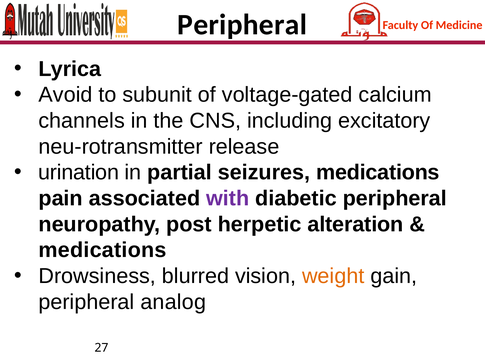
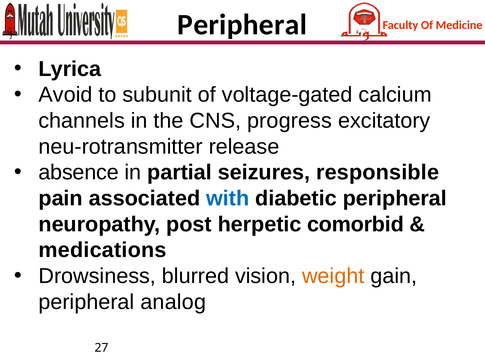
including: including -> progress (290, 121)
urination: urination -> absence (79, 172)
seizures medications: medications -> responsible (378, 172)
with colour: purple -> blue (228, 198)
alteration: alteration -> comorbid (356, 224)
